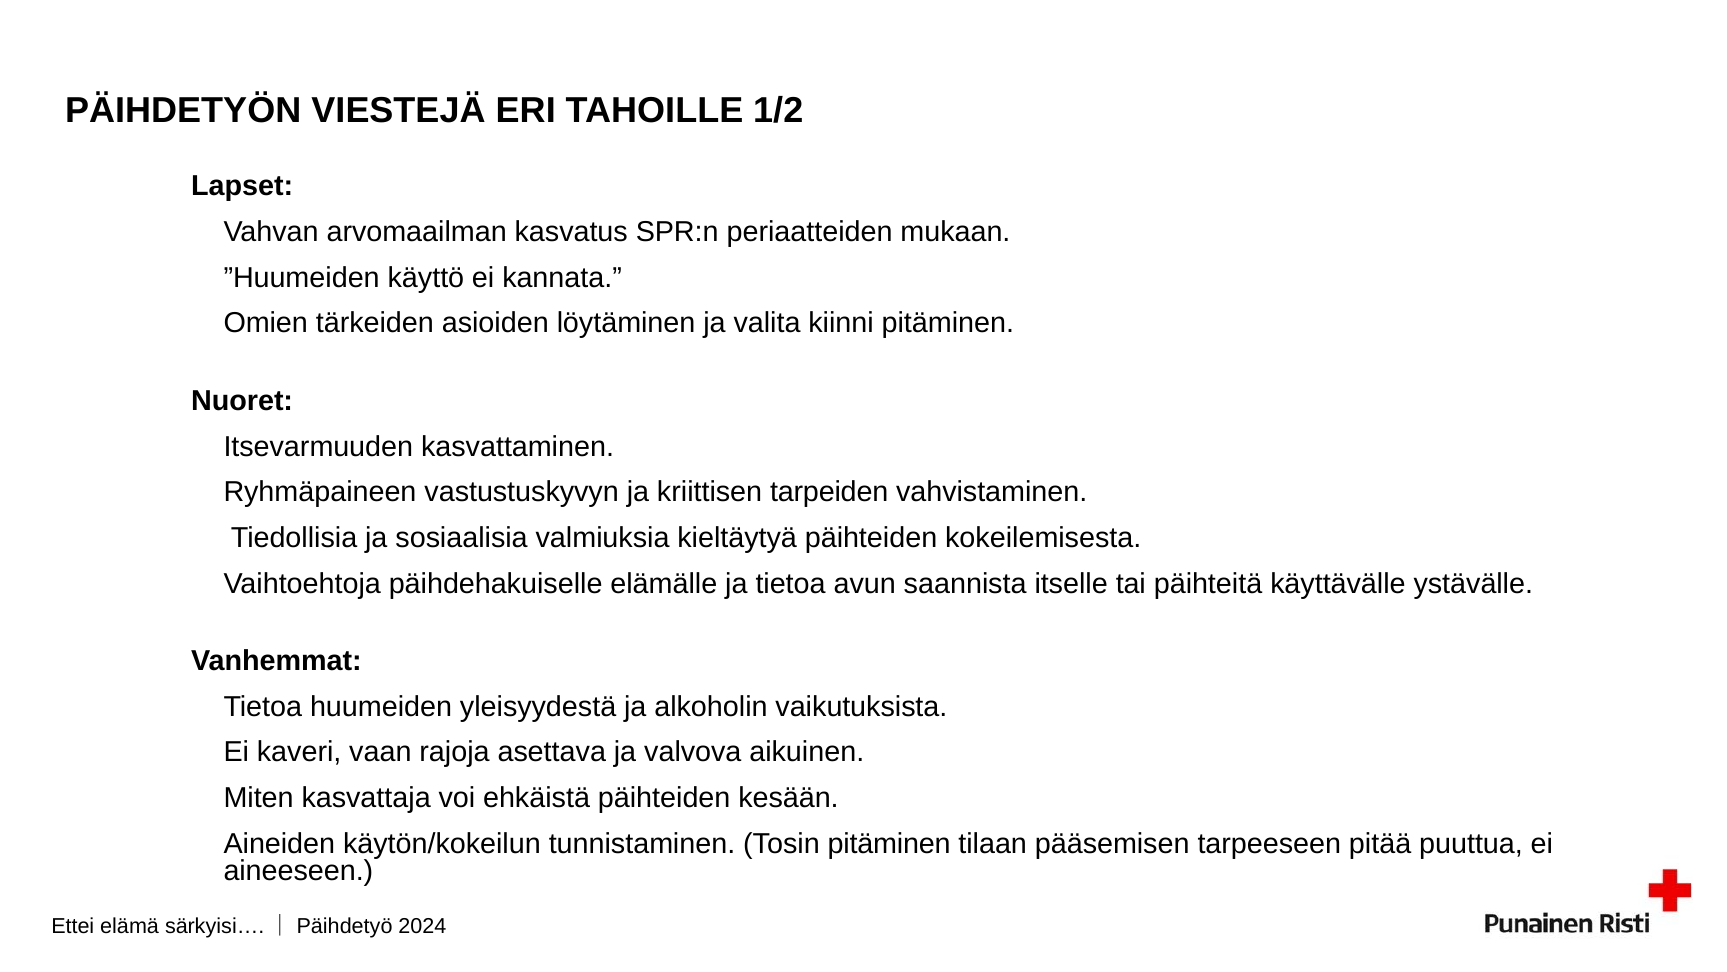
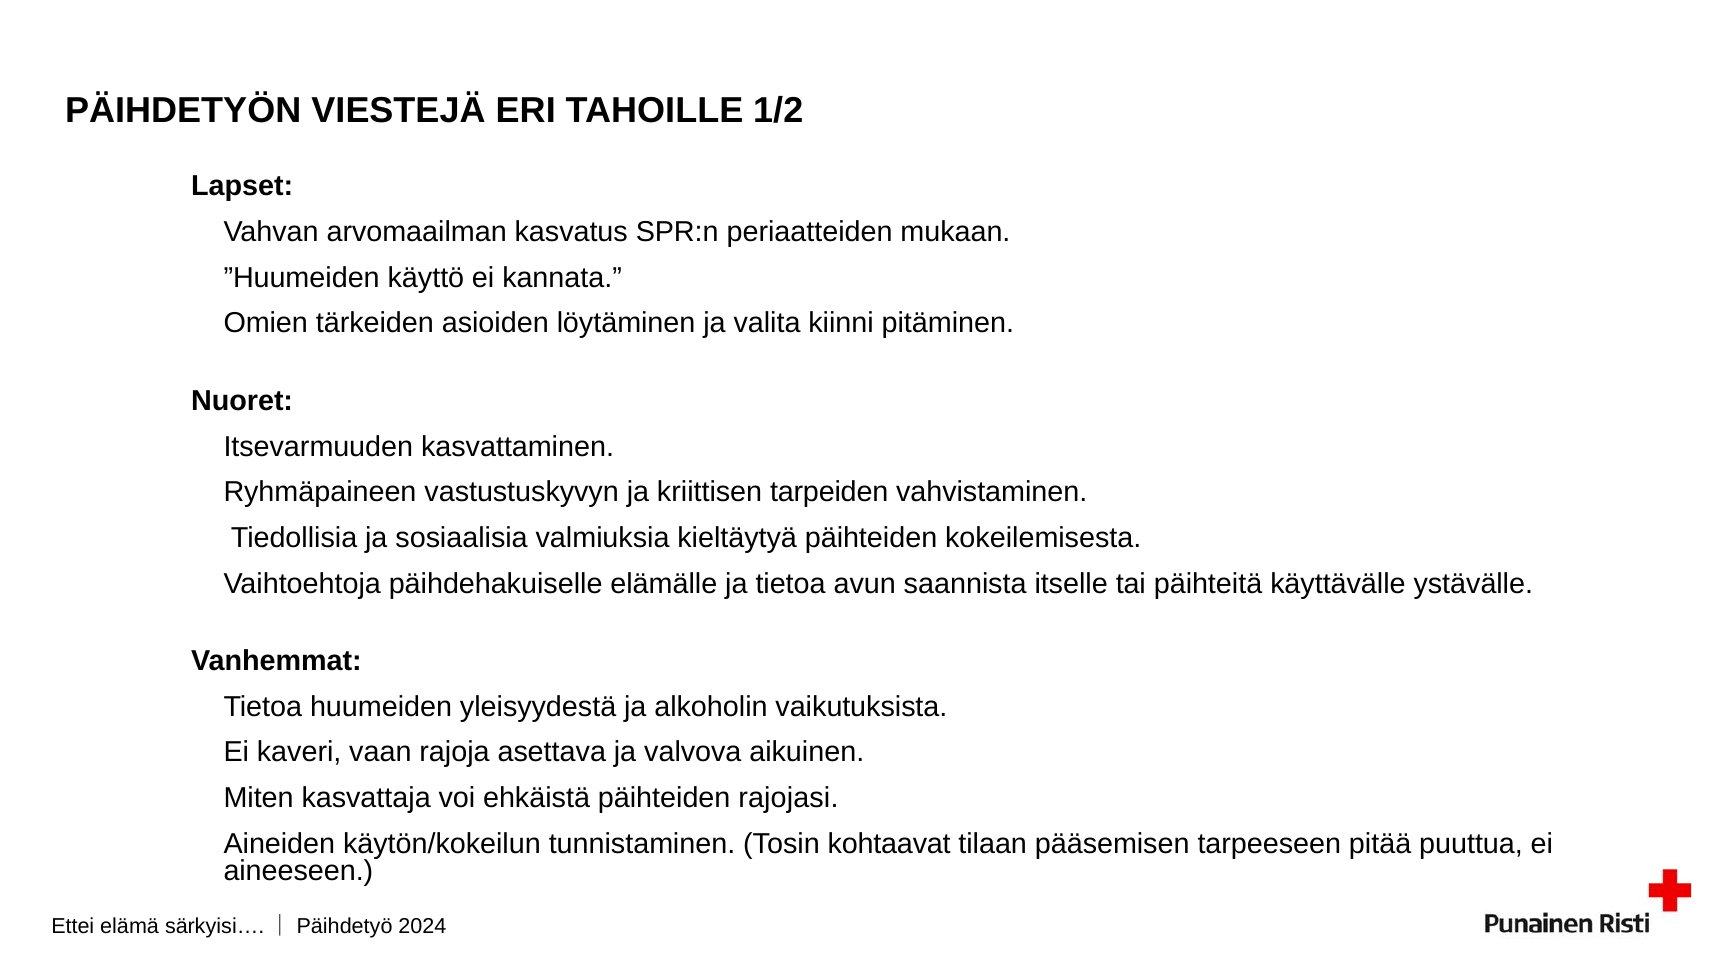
kesään: kesään -> rajojasi (788, 798)
Tosin pitäminen: pitäminen -> kohtaavat (889, 843)
